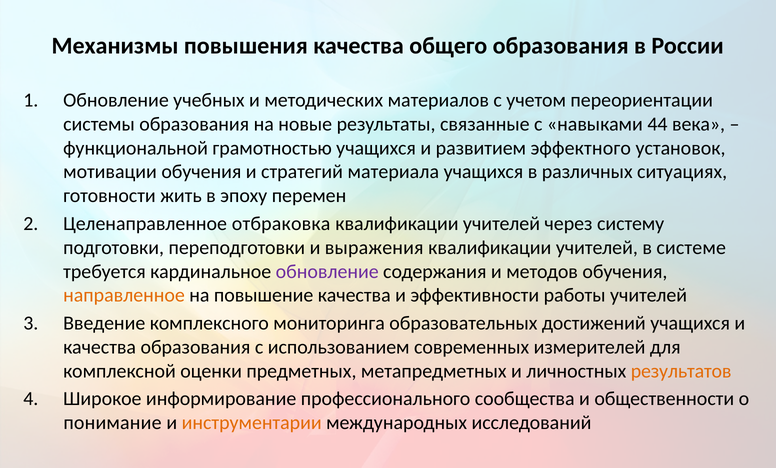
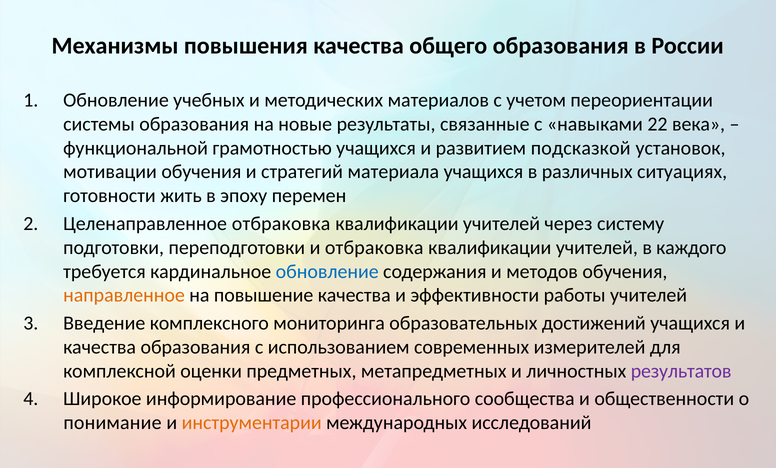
44: 44 -> 22 (657, 124)
эффектного: эффектного -> подсказкой (581, 148)
и выражения: выражения -> отбраковка (374, 248)
системе: системе -> каждого (691, 248)
обновление colour: purple -> blue (327, 271)
результатов colour: orange -> purple (681, 371)
